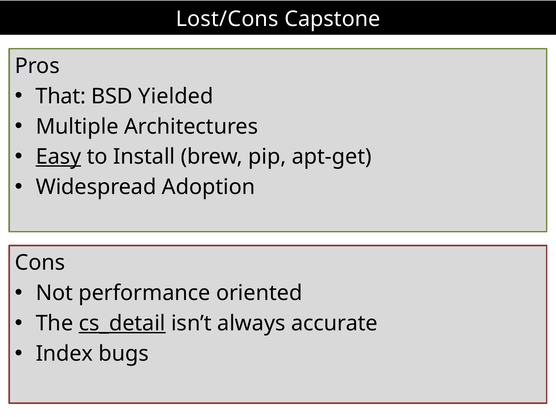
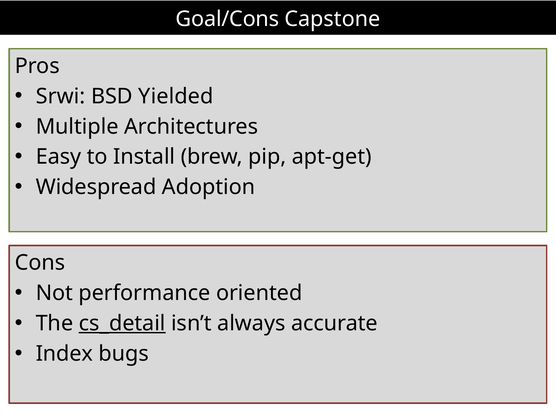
Lost/Cons: Lost/Cons -> Goal/Cons (227, 19)
That: That -> Srwi (61, 96)
Easy underline: present -> none (58, 157)
